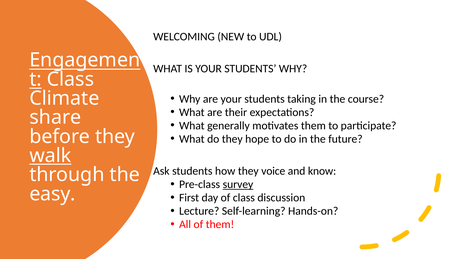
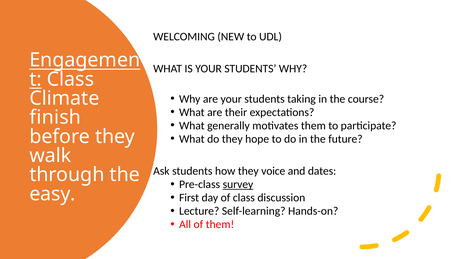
share: share -> finish (55, 117)
walk underline: present -> none (50, 156)
know: know -> dates (322, 171)
